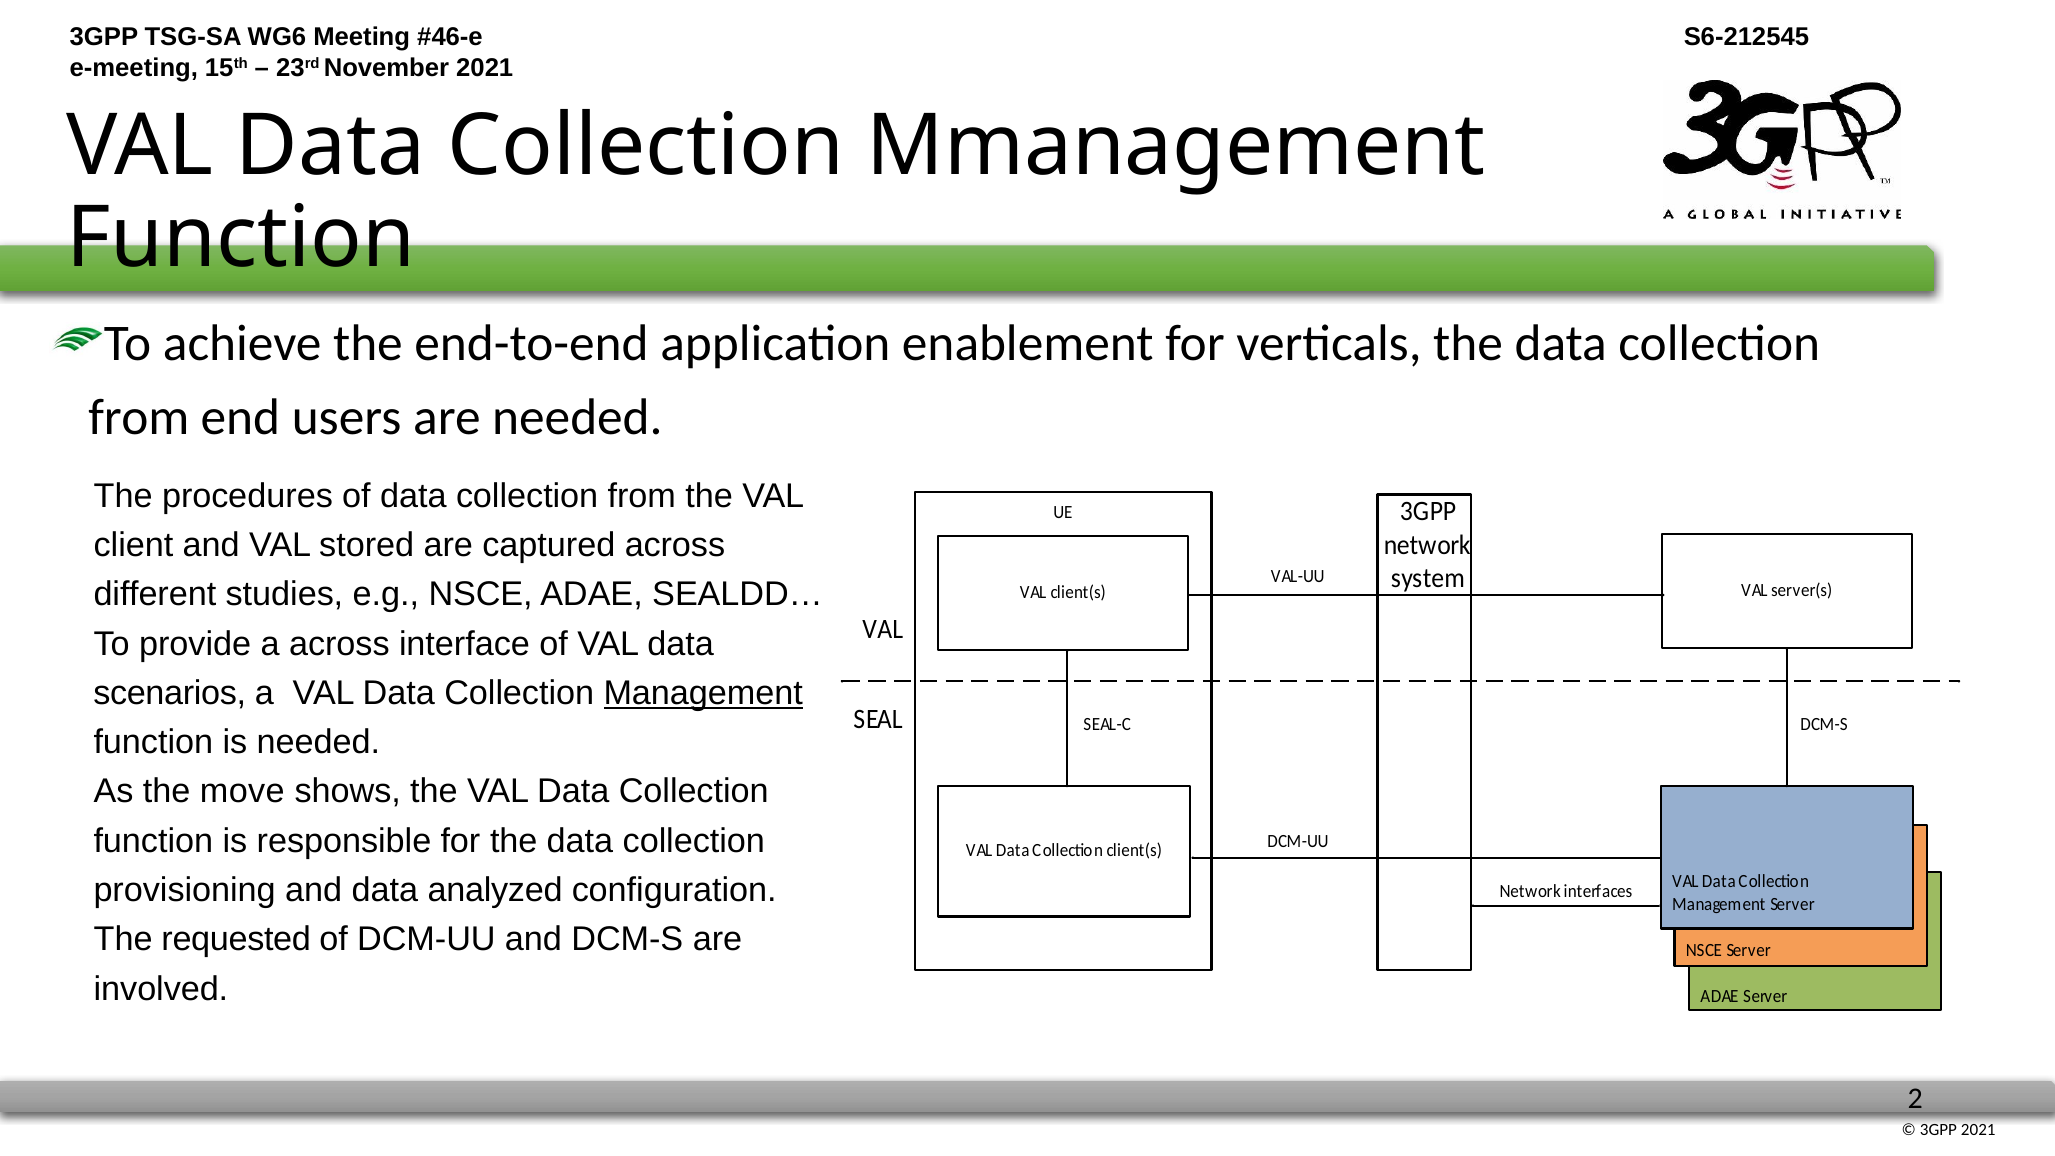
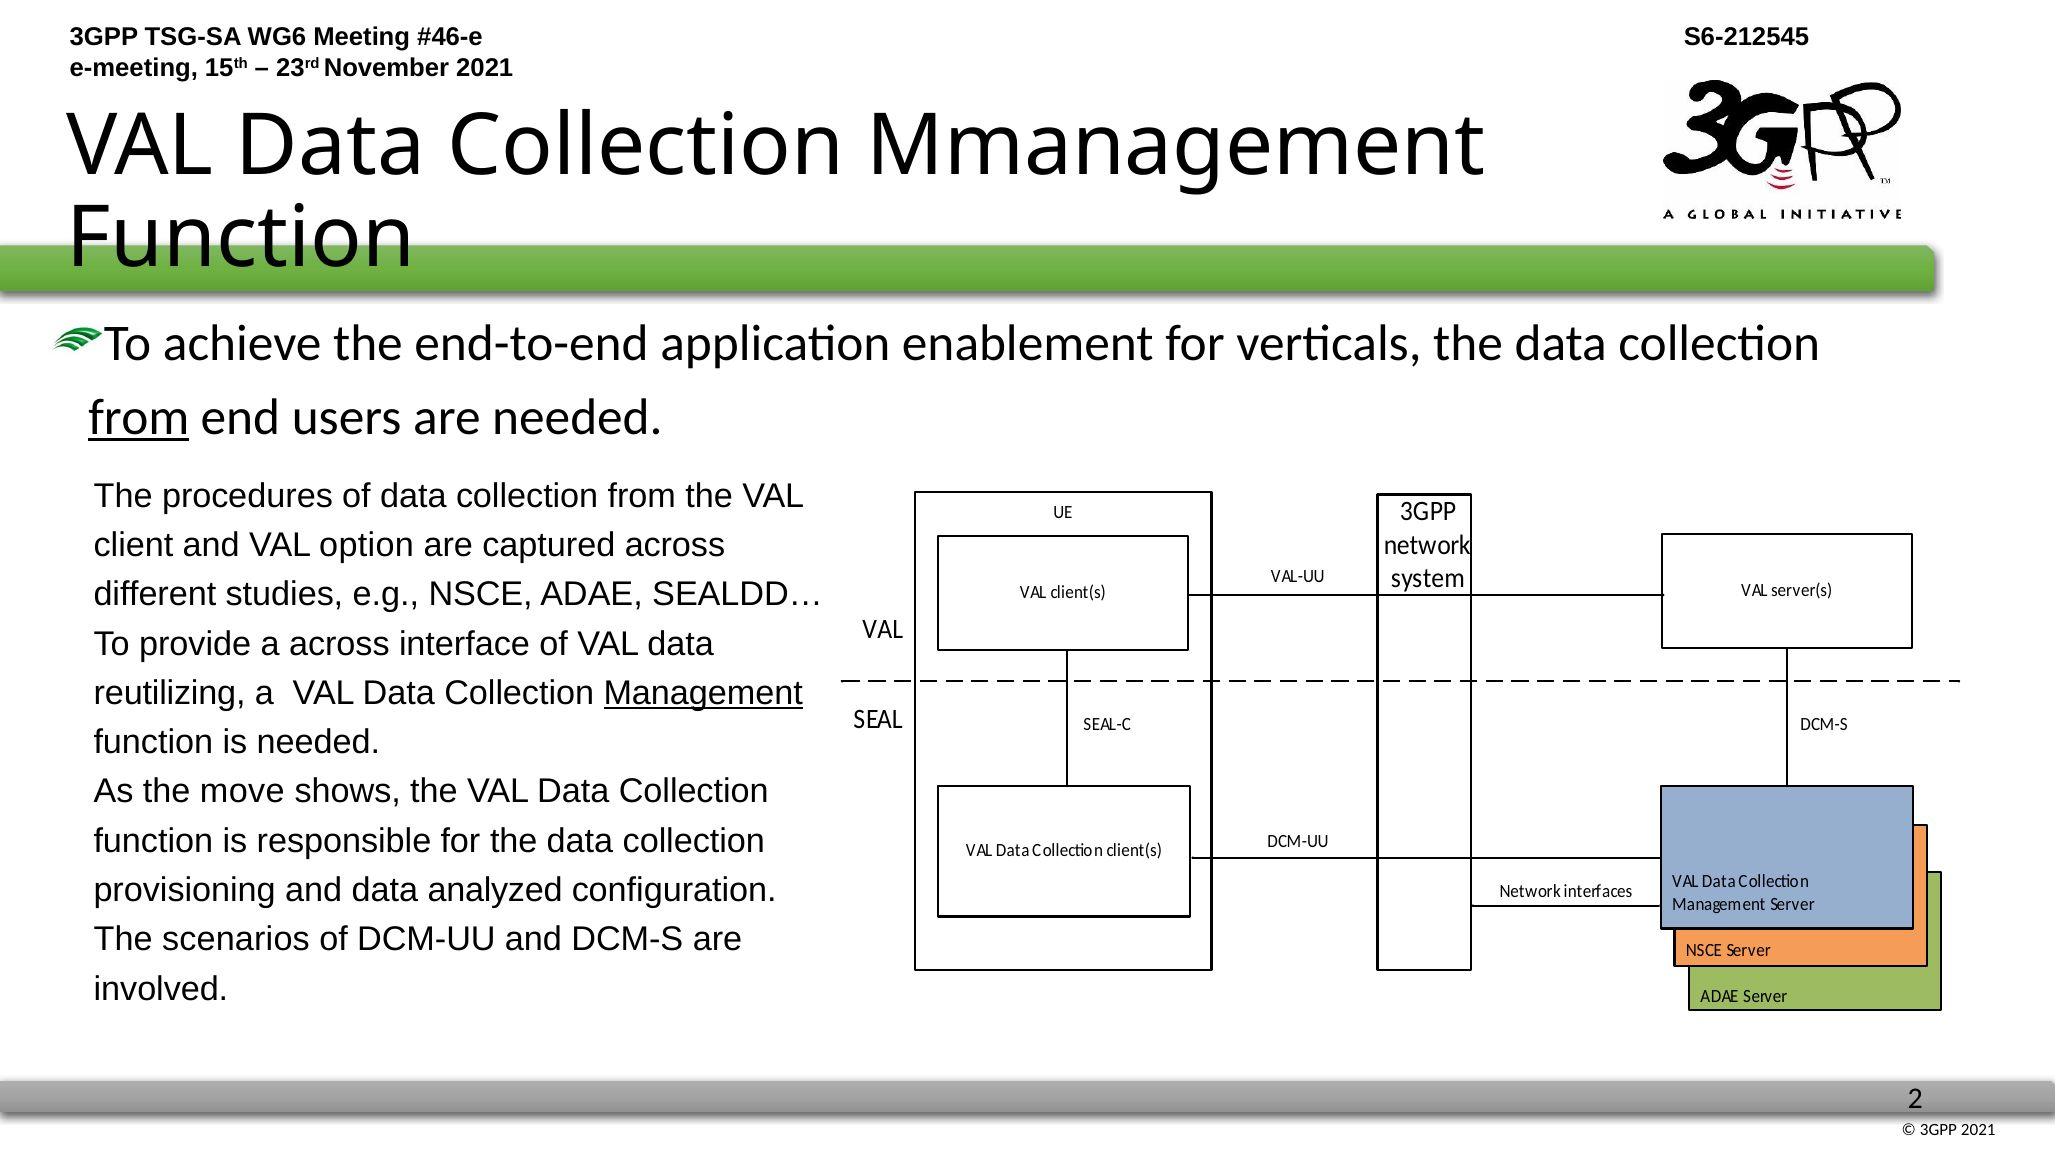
from underline: none -> present (139, 418)
stored: stored -> option (367, 545)
scenarios: scenarios -> reutilizing (170, 693)
requested: requested -> scenarios (236, 939)
